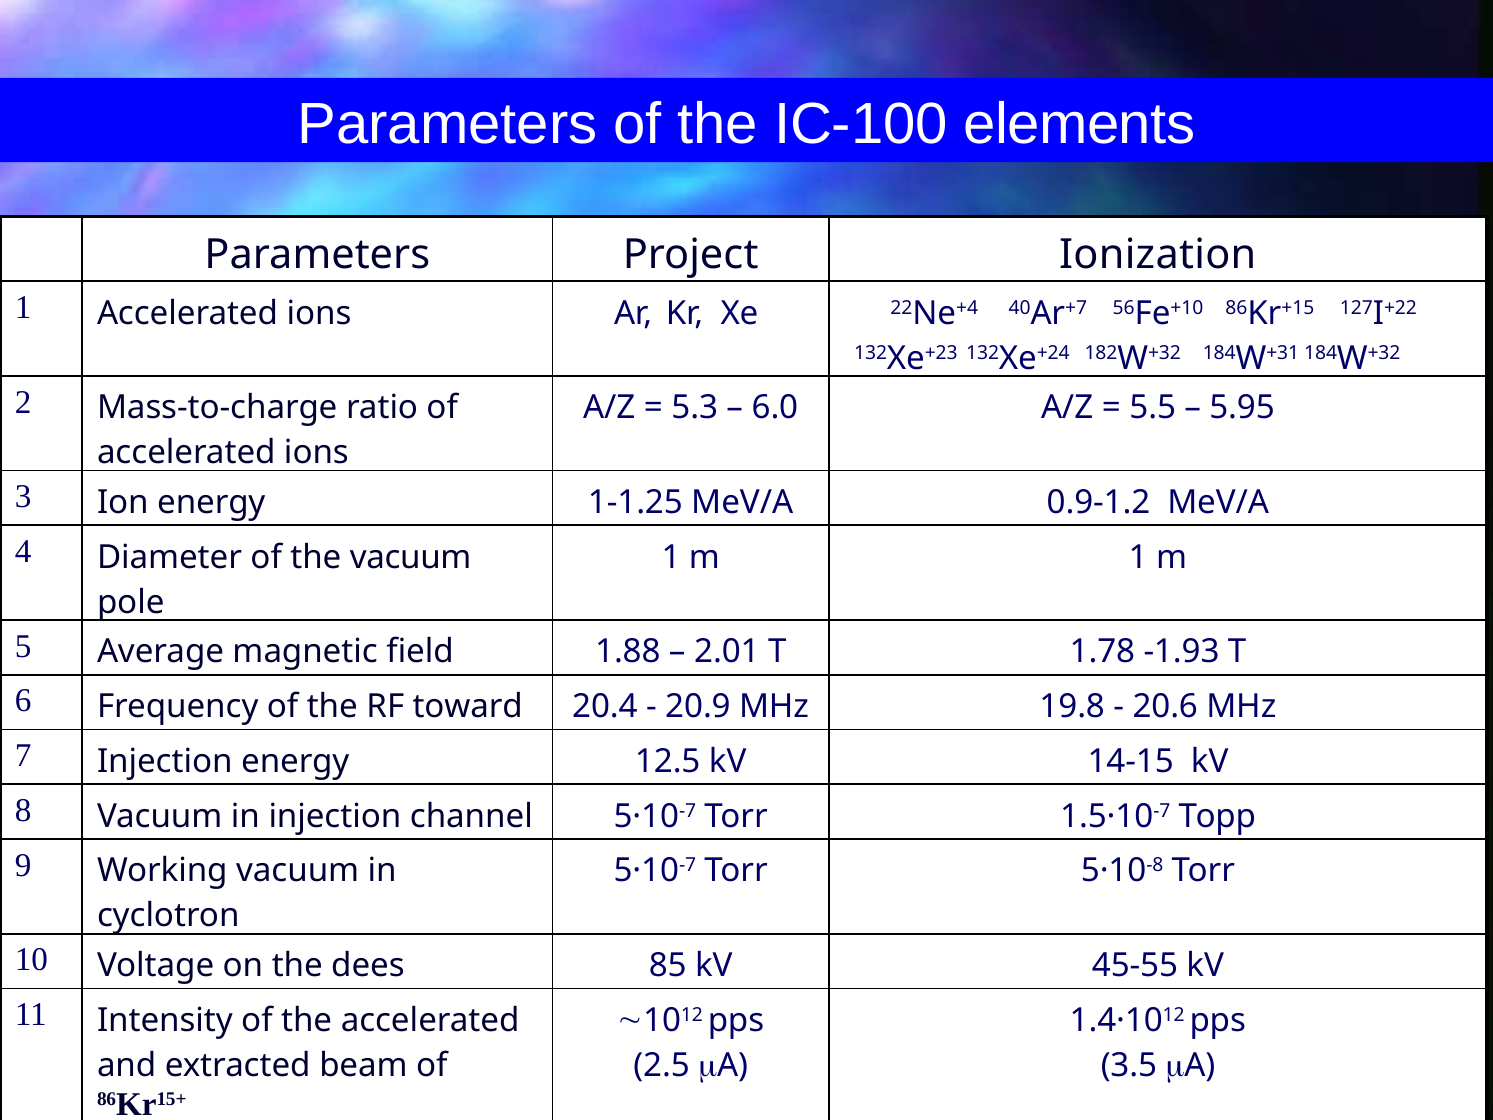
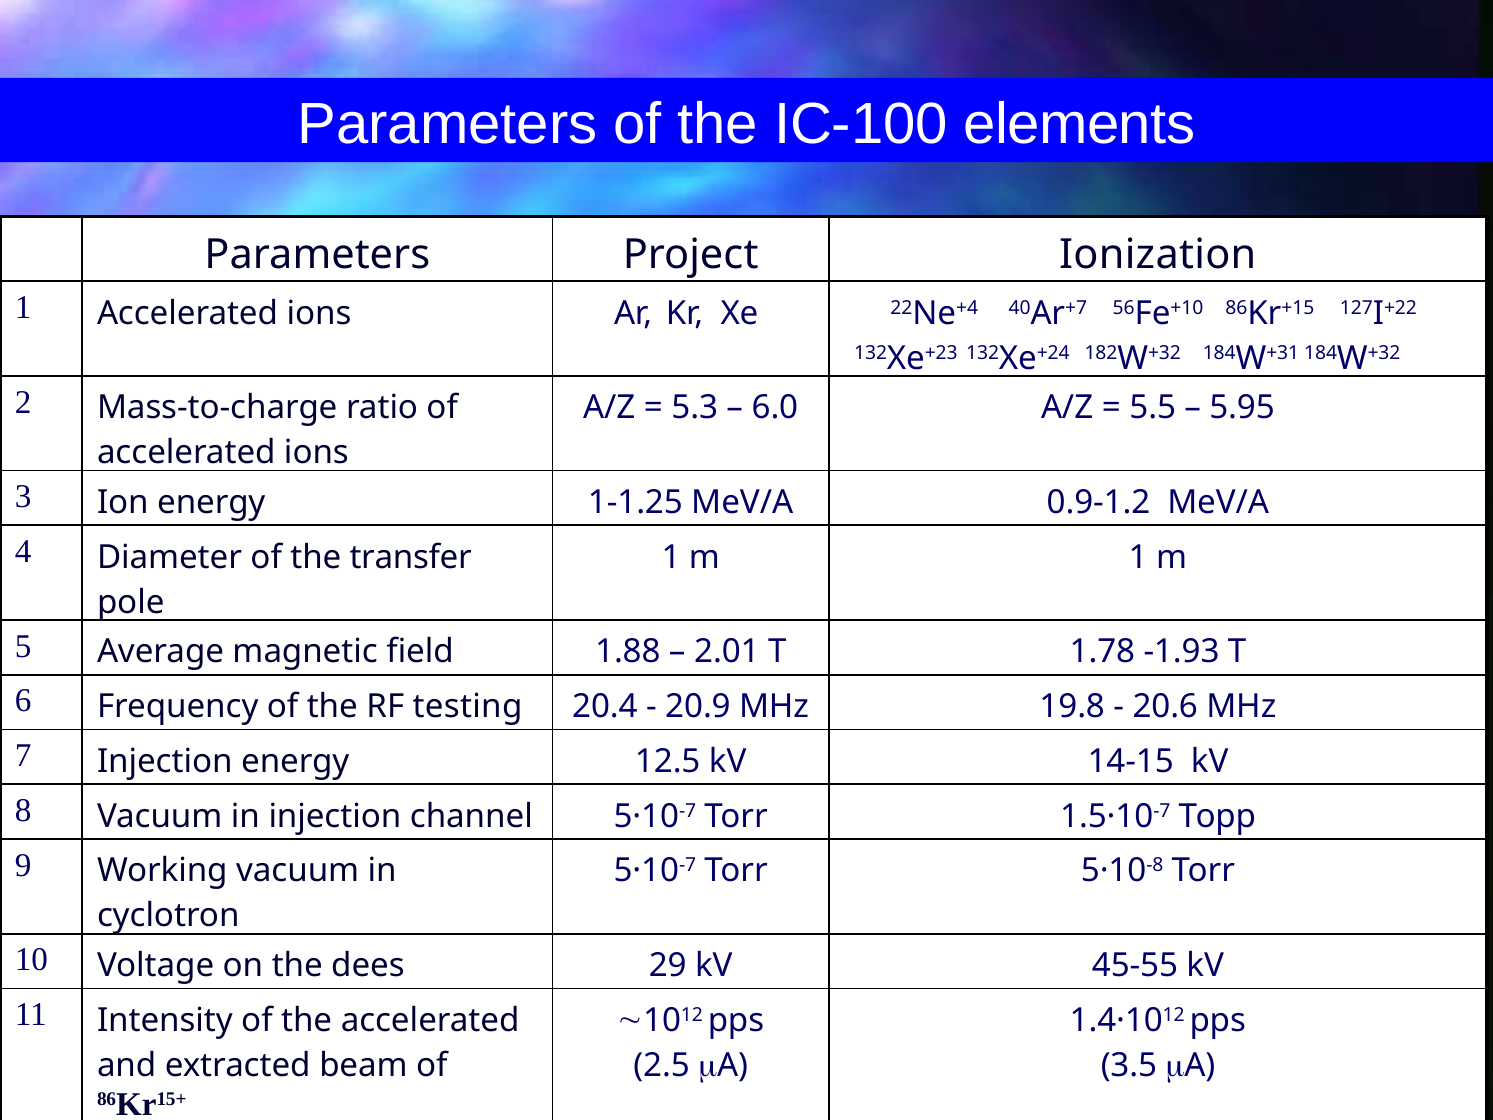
the vacuum: vacuum -> transfer (411, 557)
toward: toward -> testing (468, 706)
85: 85 -> 29 (668, 965)
